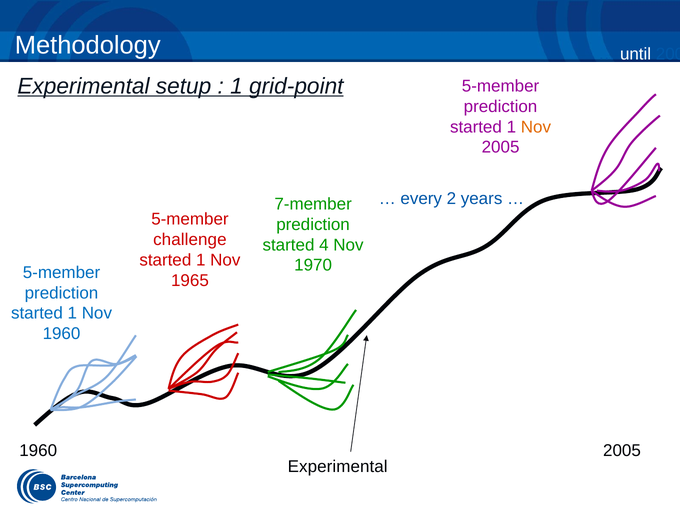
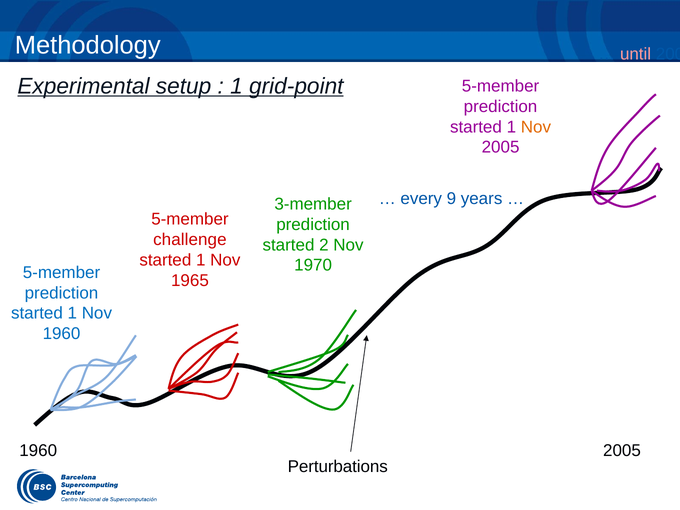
until colour: white -> pink (636, 54)
2: 2 -> 9 (451, 199)
7-member: 7-member -> 3-member (313, 204)
4: 4 -> 2 (324, 245)
Experimental: Experimental -> Perturbations (338, 467)
